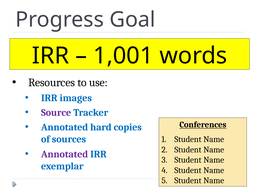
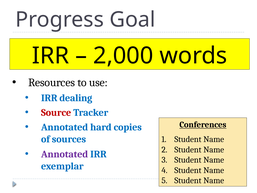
1,001: 1,001 -> 2,000 (123, 56)
images: images -> dealing (76, 98)
Source colour: purple -> red (56, 112)
